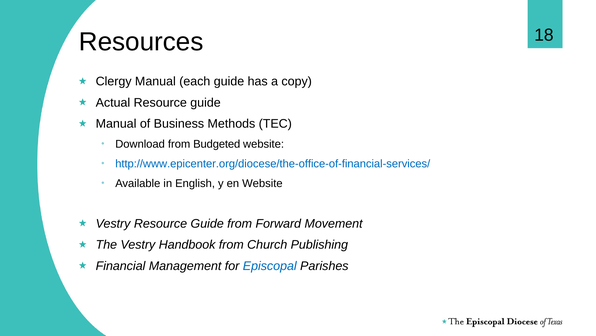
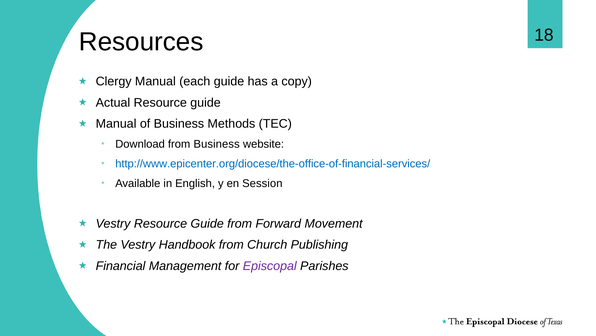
from Budgeted: Budgeted -> Business (217, 144)
en Website: Website -> Session (262, 183)
Episcopal colour: blue -> purple (270, 265)
